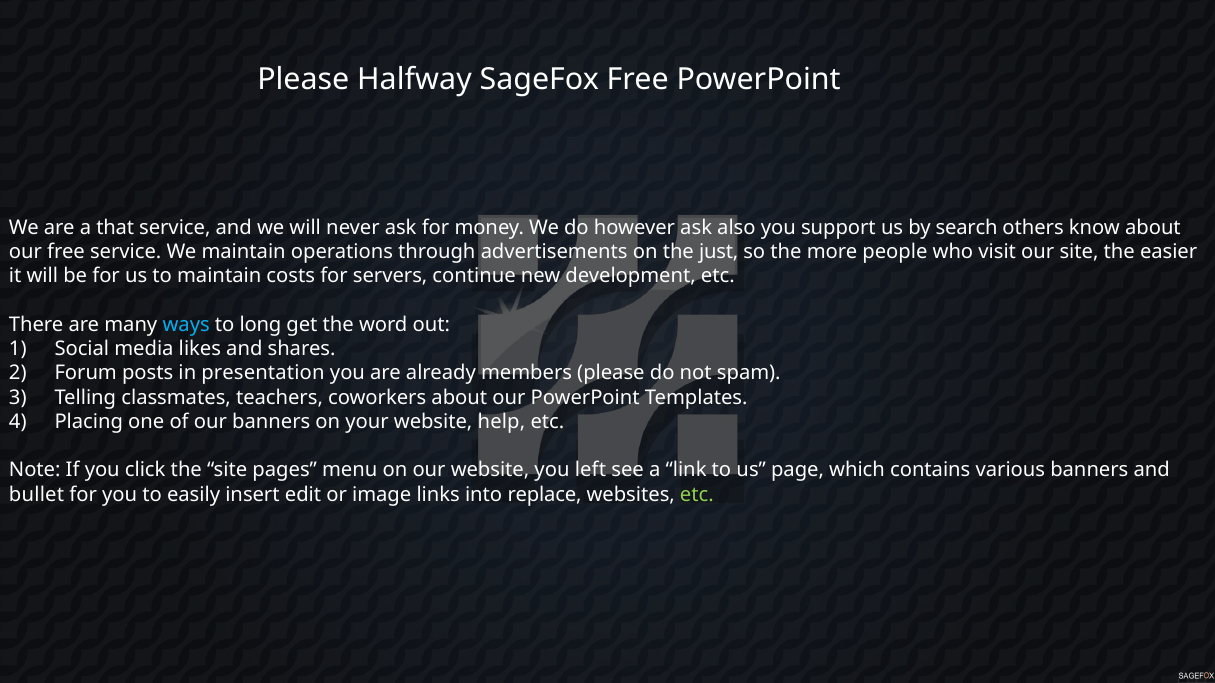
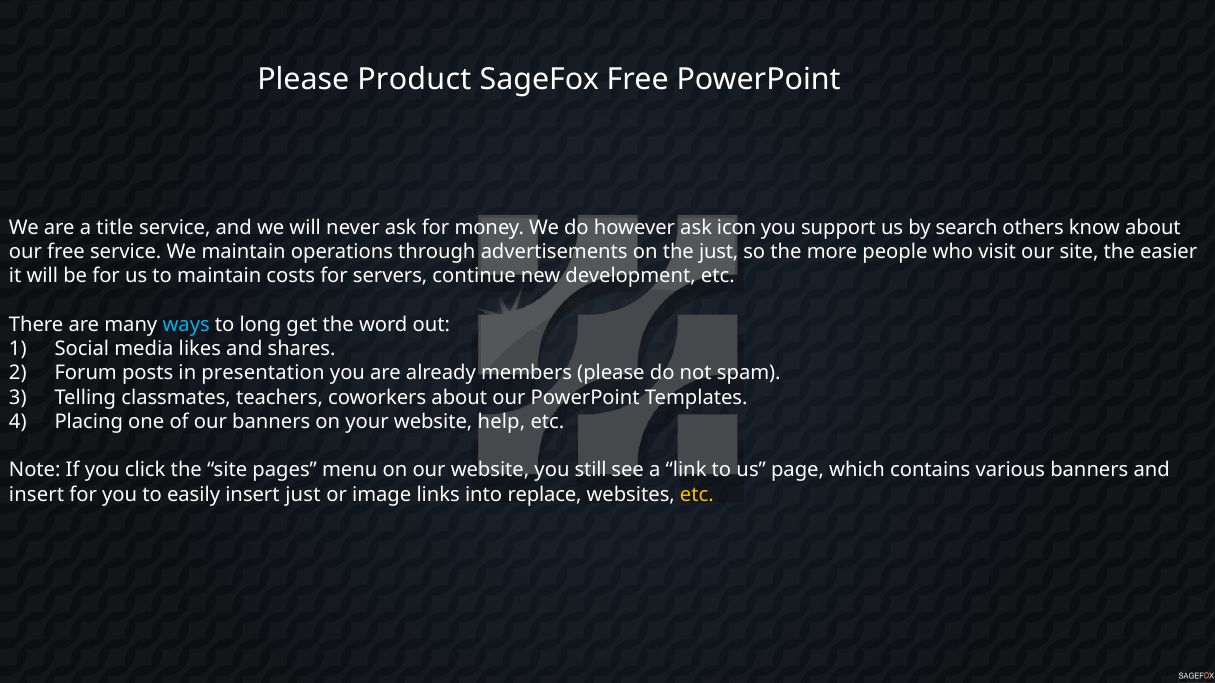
Halfway: Halfway -> Product (414, 80)
that: that -> title (115, 228)
also: also -> icon (737, 228)
left: left -> still (591, 471)
bullet: bullet -> insert (37, 495)
insert edit: edit -> just (303, 495)
etc colour: light green -> yellow (697, 495)
